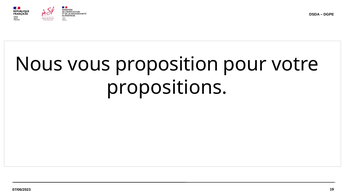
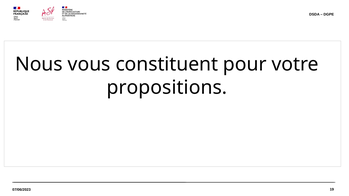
proposition: proposition -> constituent (167, 64)
